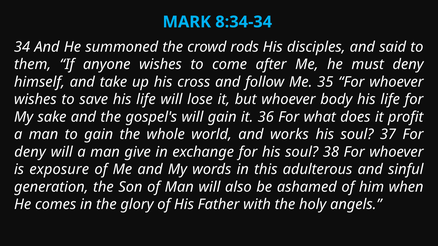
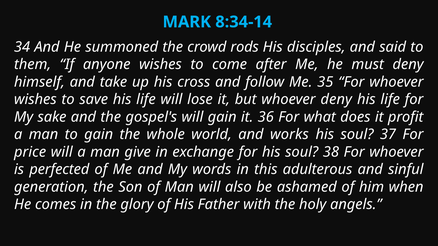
8:34-34: 8:34-34 -> 8:34-14 (244, 22)
whoever body: body -> deny (336, 100)
deny: deny -> price (30, 152)
exposure: exposure -> perfected (59, 170)
